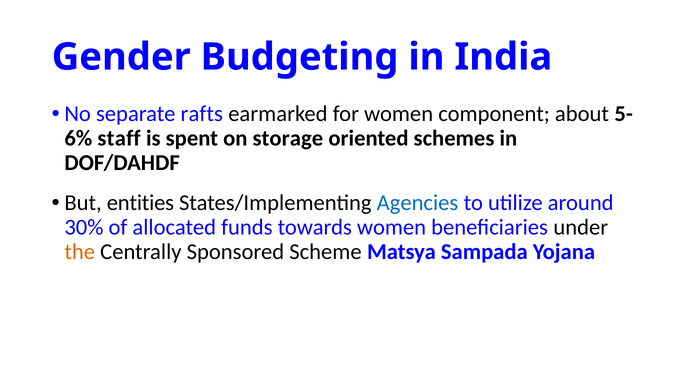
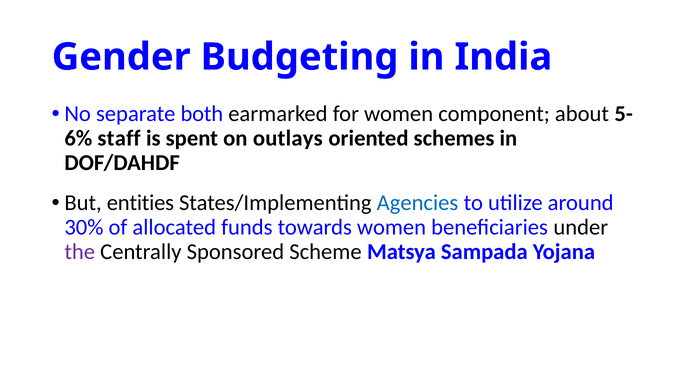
rafts: rafts -> both (202, 114)
storage: storage -> outlays (288, 138)
the colour: orange -> purple (80, 251)
